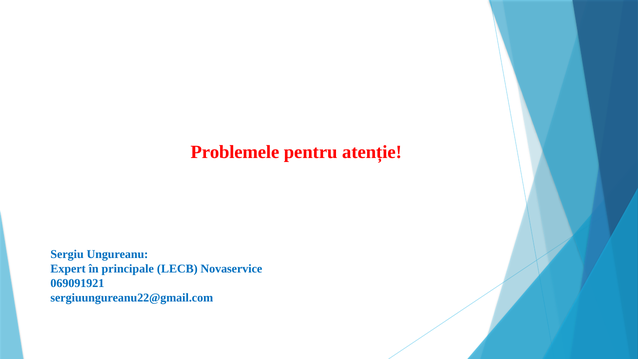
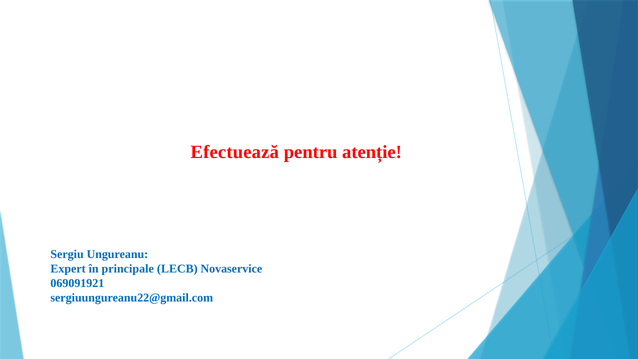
Problemele: Problemele -> Efectuează (235, 152)
